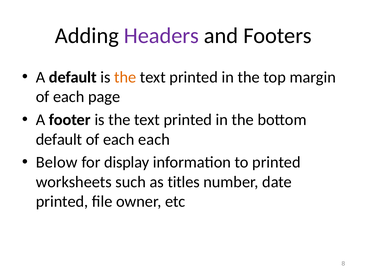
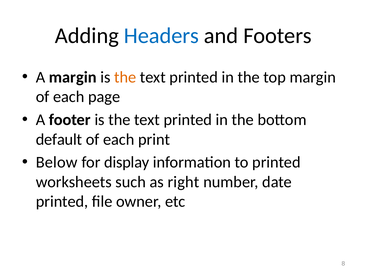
Headers colour: purple -> blue (161, 36)
A default: default -> margin (73, 77)
each each: each -> print (154, 139)
titles: titles -> right (183, 181)
